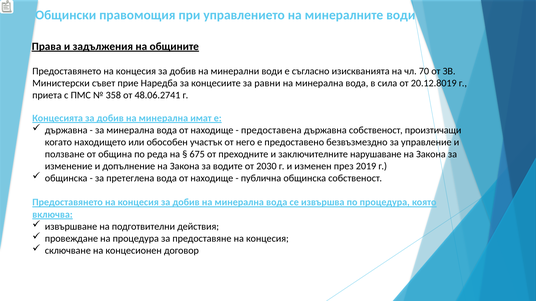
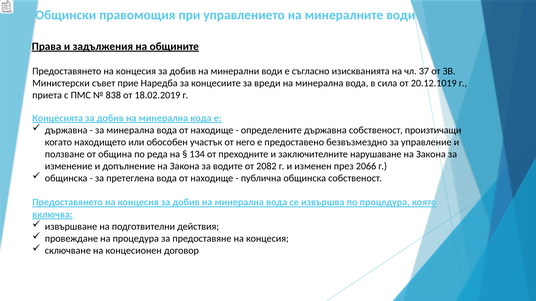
70: 70 -> 37 (424, 71)
равни: равни -> вреди (267, 83)
20.12.8019: 20.12.8019 -> 20.12.1019 (434, 83)
358: 358 -> 838 (113, 95)
48.06.2741: 48.06.2741 -> 18.02.2019 (157, 95)
имат: имат -> кода (201, 118)
предоставена: предоставена -> определените (271, 130)
675: 675 -> 134 (197, 154)
2030: 2030 -> 2082 (266, 166)
2019: 2019 -> 2066 (366, 166)
